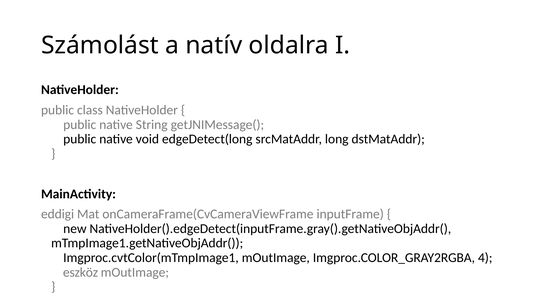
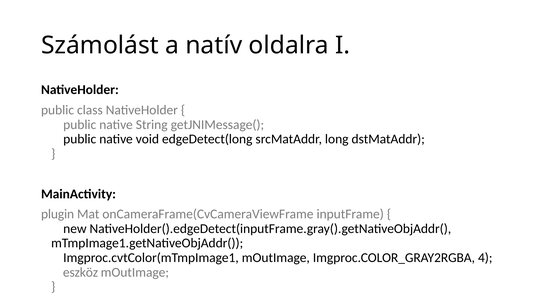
eddigi: eddigi -> plugin (58, 214)
